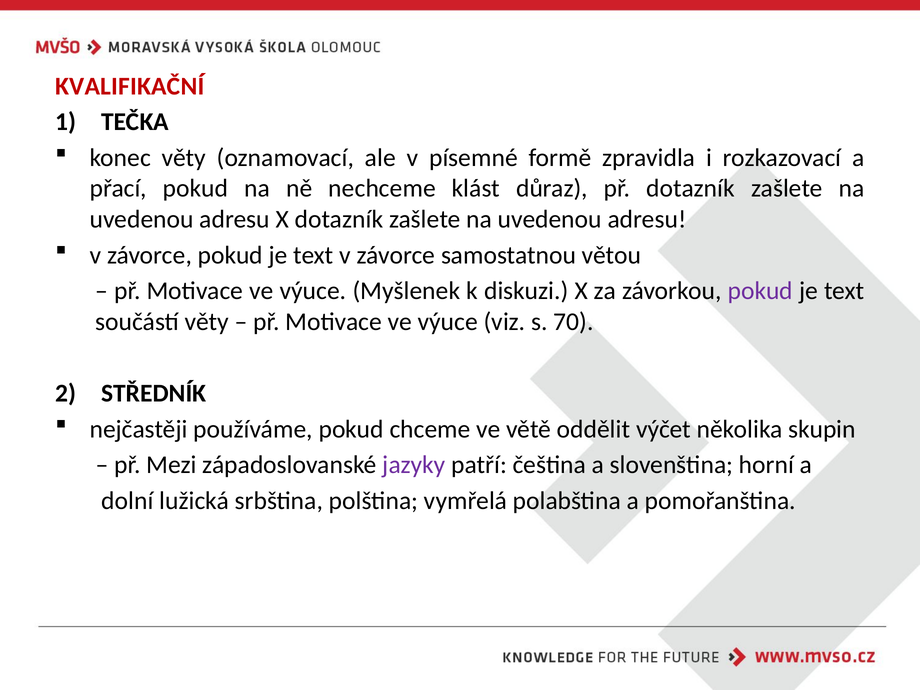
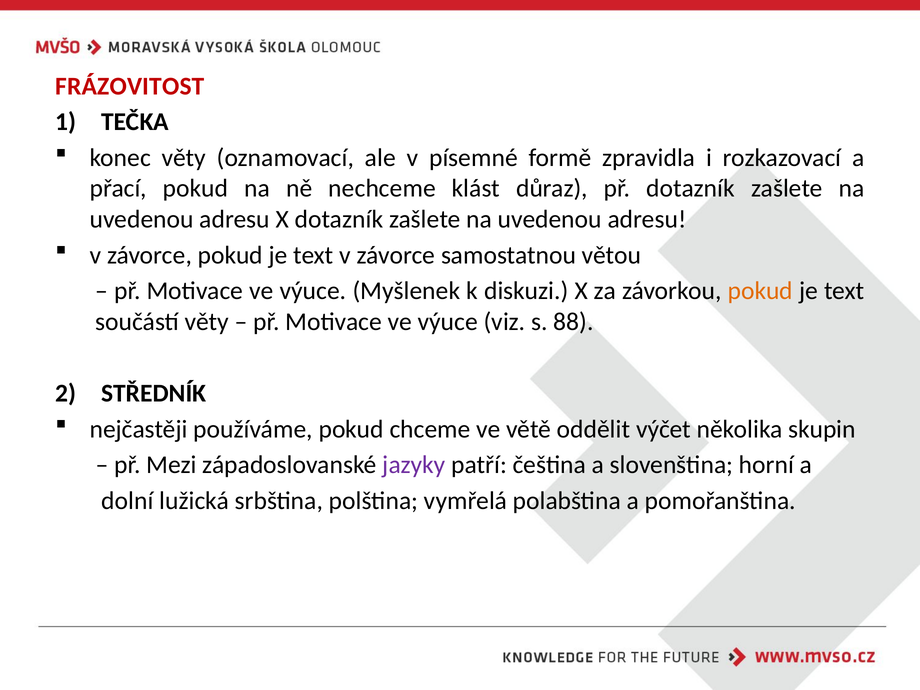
KVALIFIKAČNÍ: KVALIFIKAČNÍ -> FRÁZOVITOST (130, 86)
pokud colour: purple -> orange (760, 291)
70: 70 -> 88 (574, 322)
